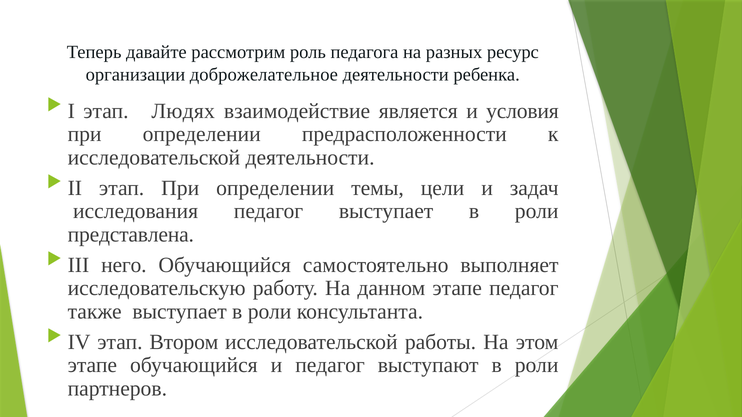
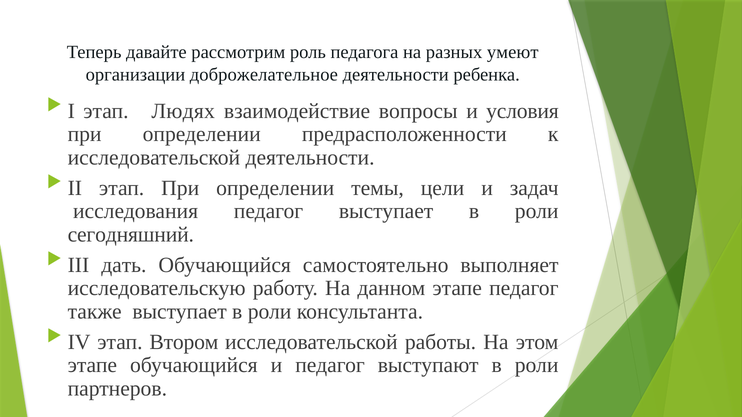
ресурс: ресурс -> умеют (513, 52)
является: является -> вопросы (418, 111)
представлена: представлена -> сегодняшний (131, 235)
него: него -> дать (124, 265)
